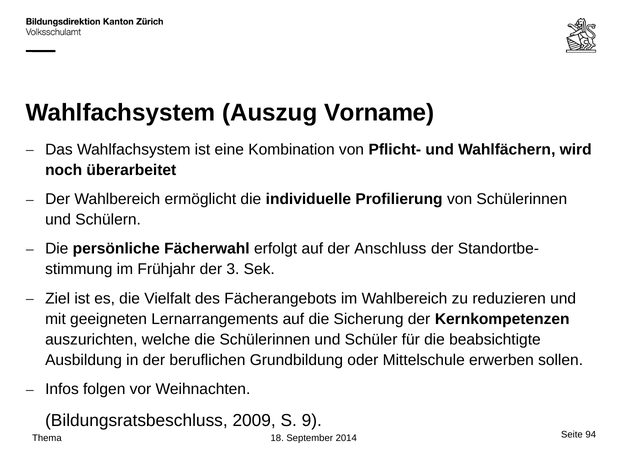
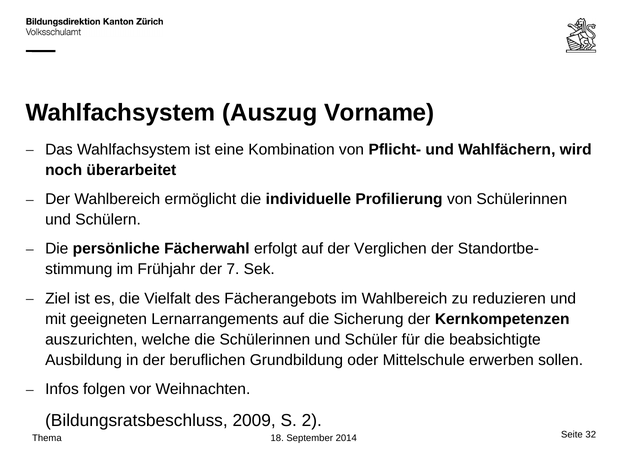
Anschluss: Anschluss -> Verglichen (390, 248)
3: 3 -> 7 (233, 269)
9: 9 -> 2 (312, 420)
94: 94 -> 32 (591, 434)
